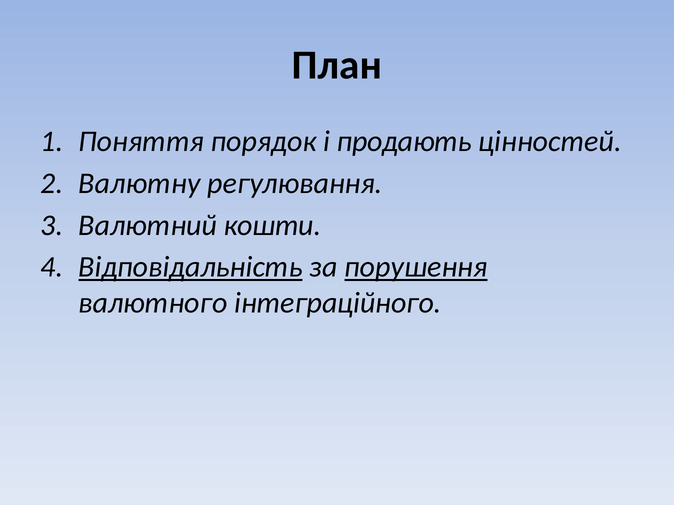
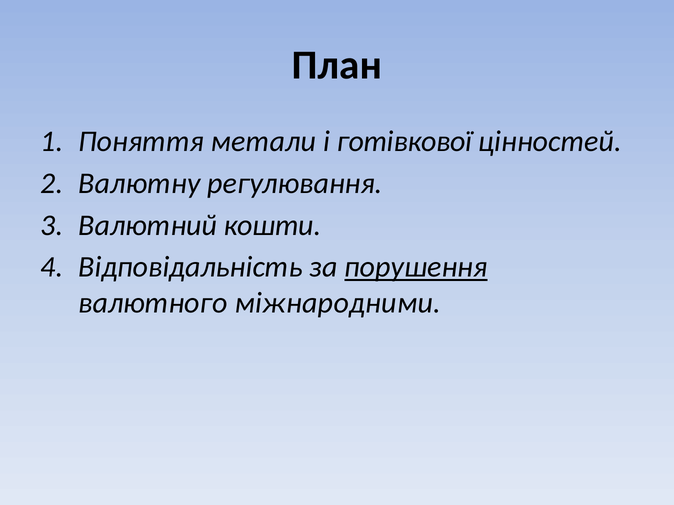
порядок: порядок -> метали (264, 141)
продають: продають -> готівкової (404, 141)
Відповідальність underline: present -> none (191, 267)
інтеграційного: інтеграційного -> міжнародними (338, 303)
